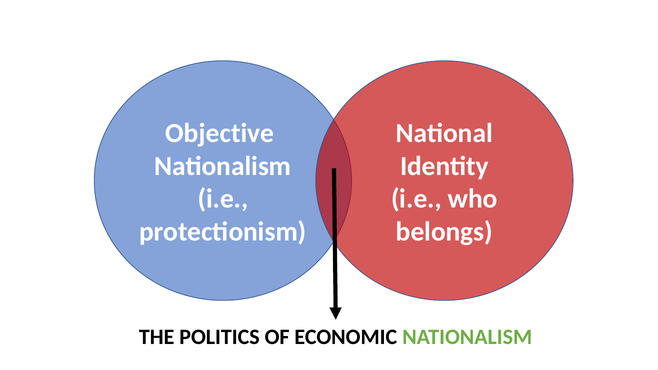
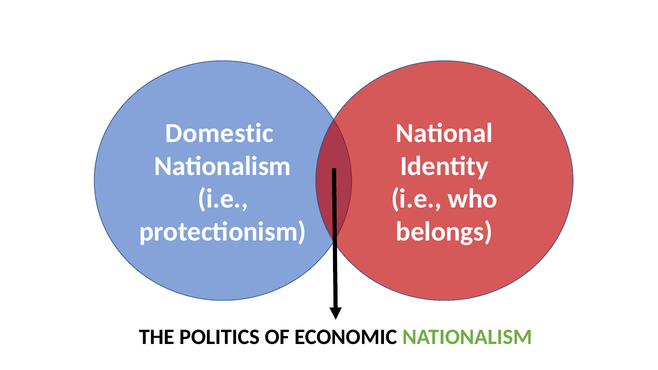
Objective: Objective -> Domestic (220, 133)
